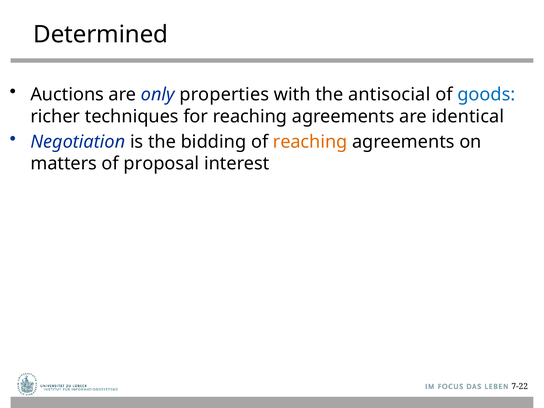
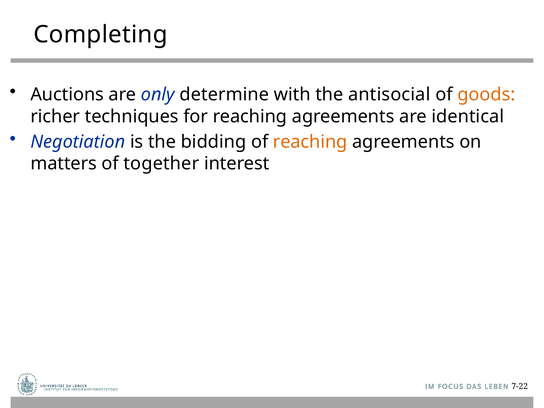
Determined: Determined -> Completing (100, 34)
properties: properties -> determine (224, 95)
goods colour: blue -> orange (486, 95)
proposal: proposal -> together (161, 164)
